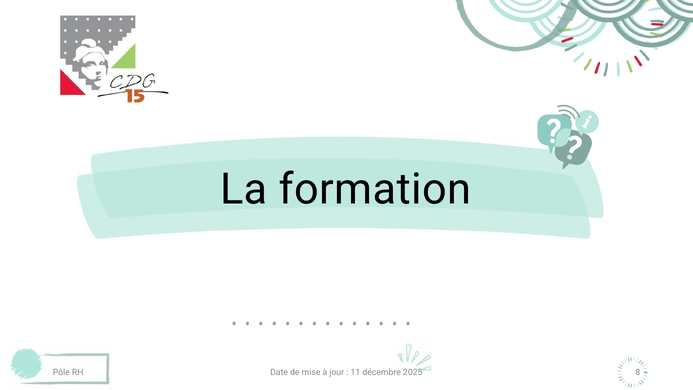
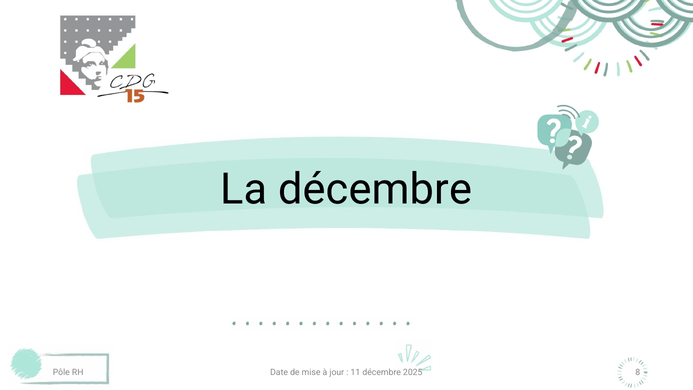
La formation: formation -> décembre (375, 189)
